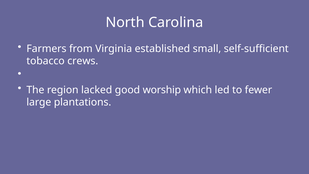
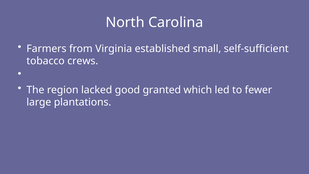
worship: worship -> granted (162, 90)
